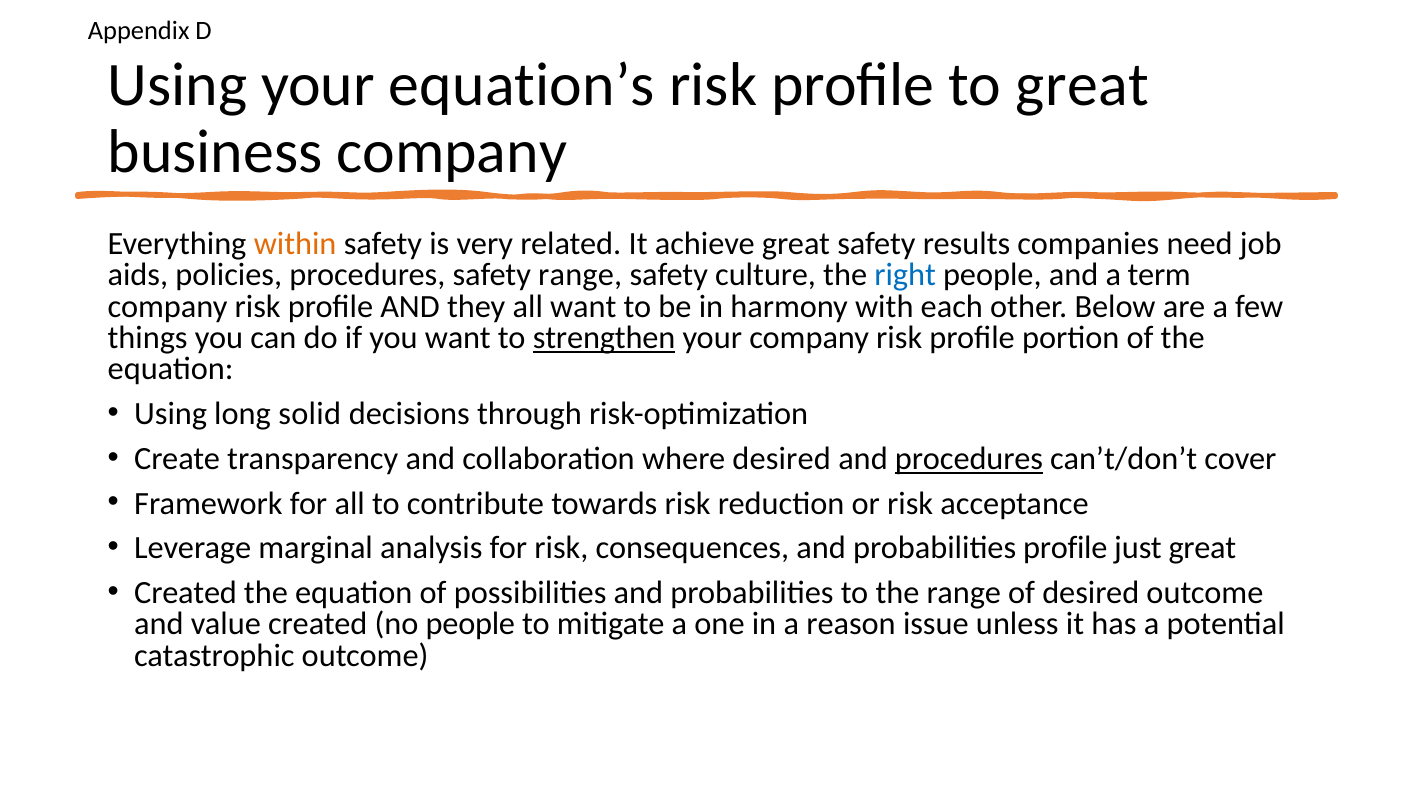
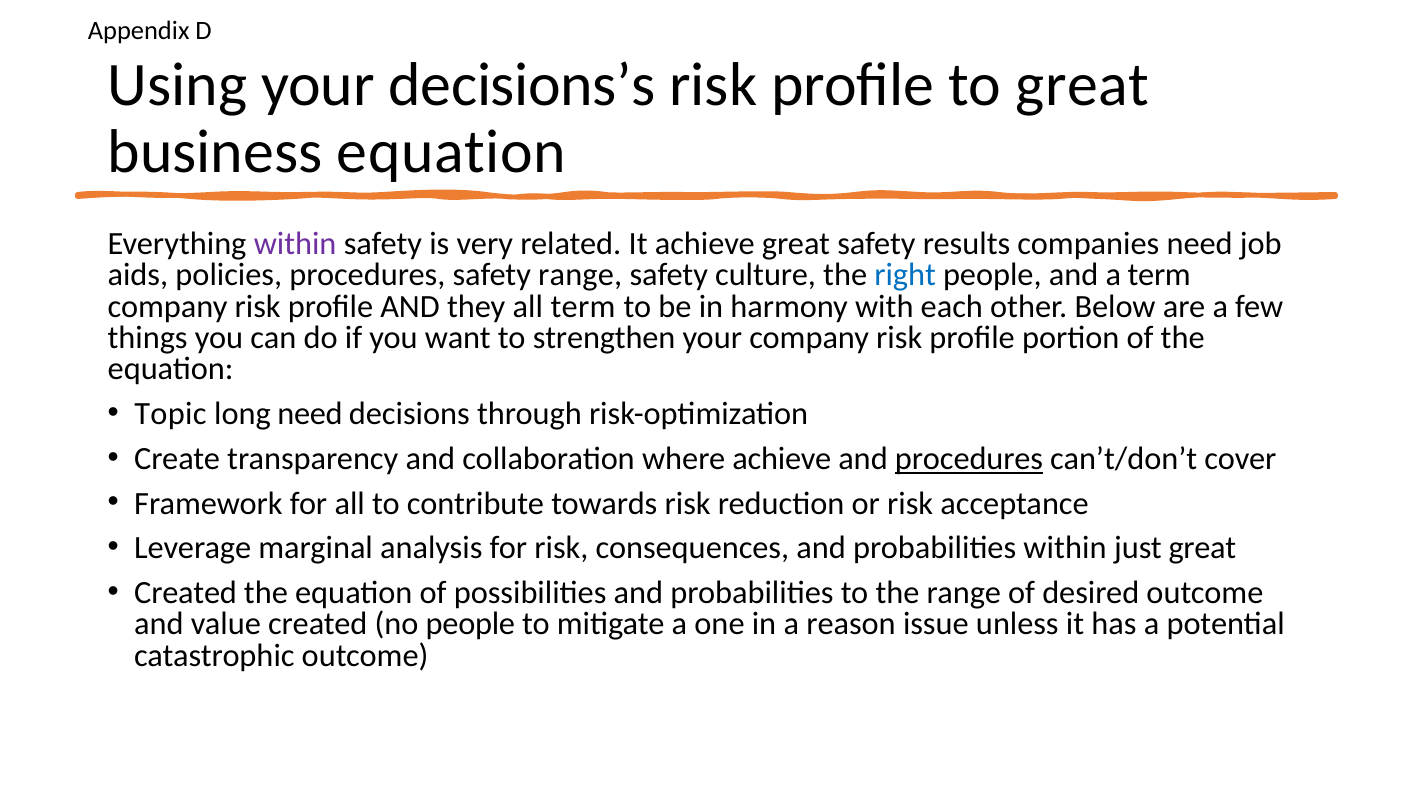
equation’s: equation’s -> decisions’s (522, 85)
business company: company -> equation (451, 152)
within colour: orange -> purple (295, 243)
all want: want -> term (583, 306)
strengthen underline: present -> none (604, 338)
Using: Using -> Topic (170, 414)
long solid: solid -> need (310, 414)
where desired: desired -> achieve (782, 459)
probabilities profile: profile -> within (1065, 548)
